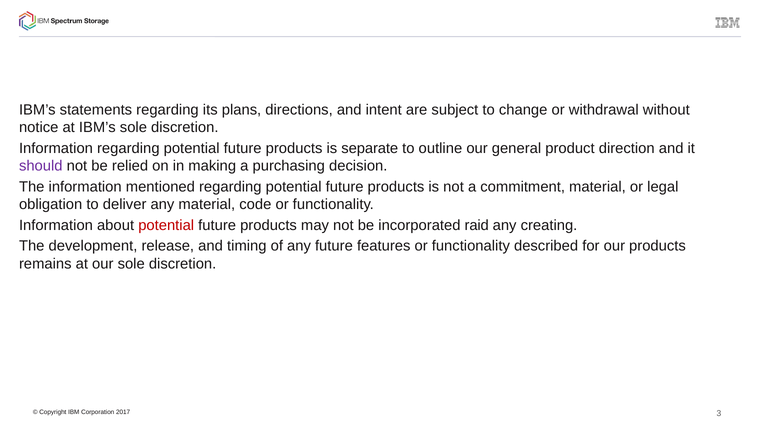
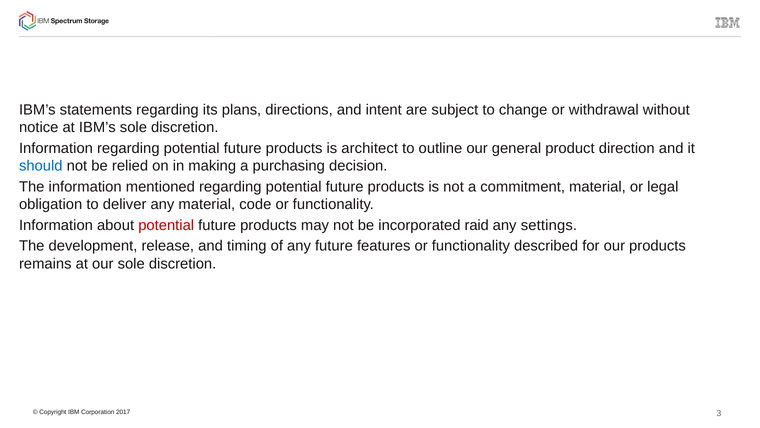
separate: separate -> architect (370, 148)
should colour: purple -> blue (41, 166)
creating: creating -> settings (549, 225)
